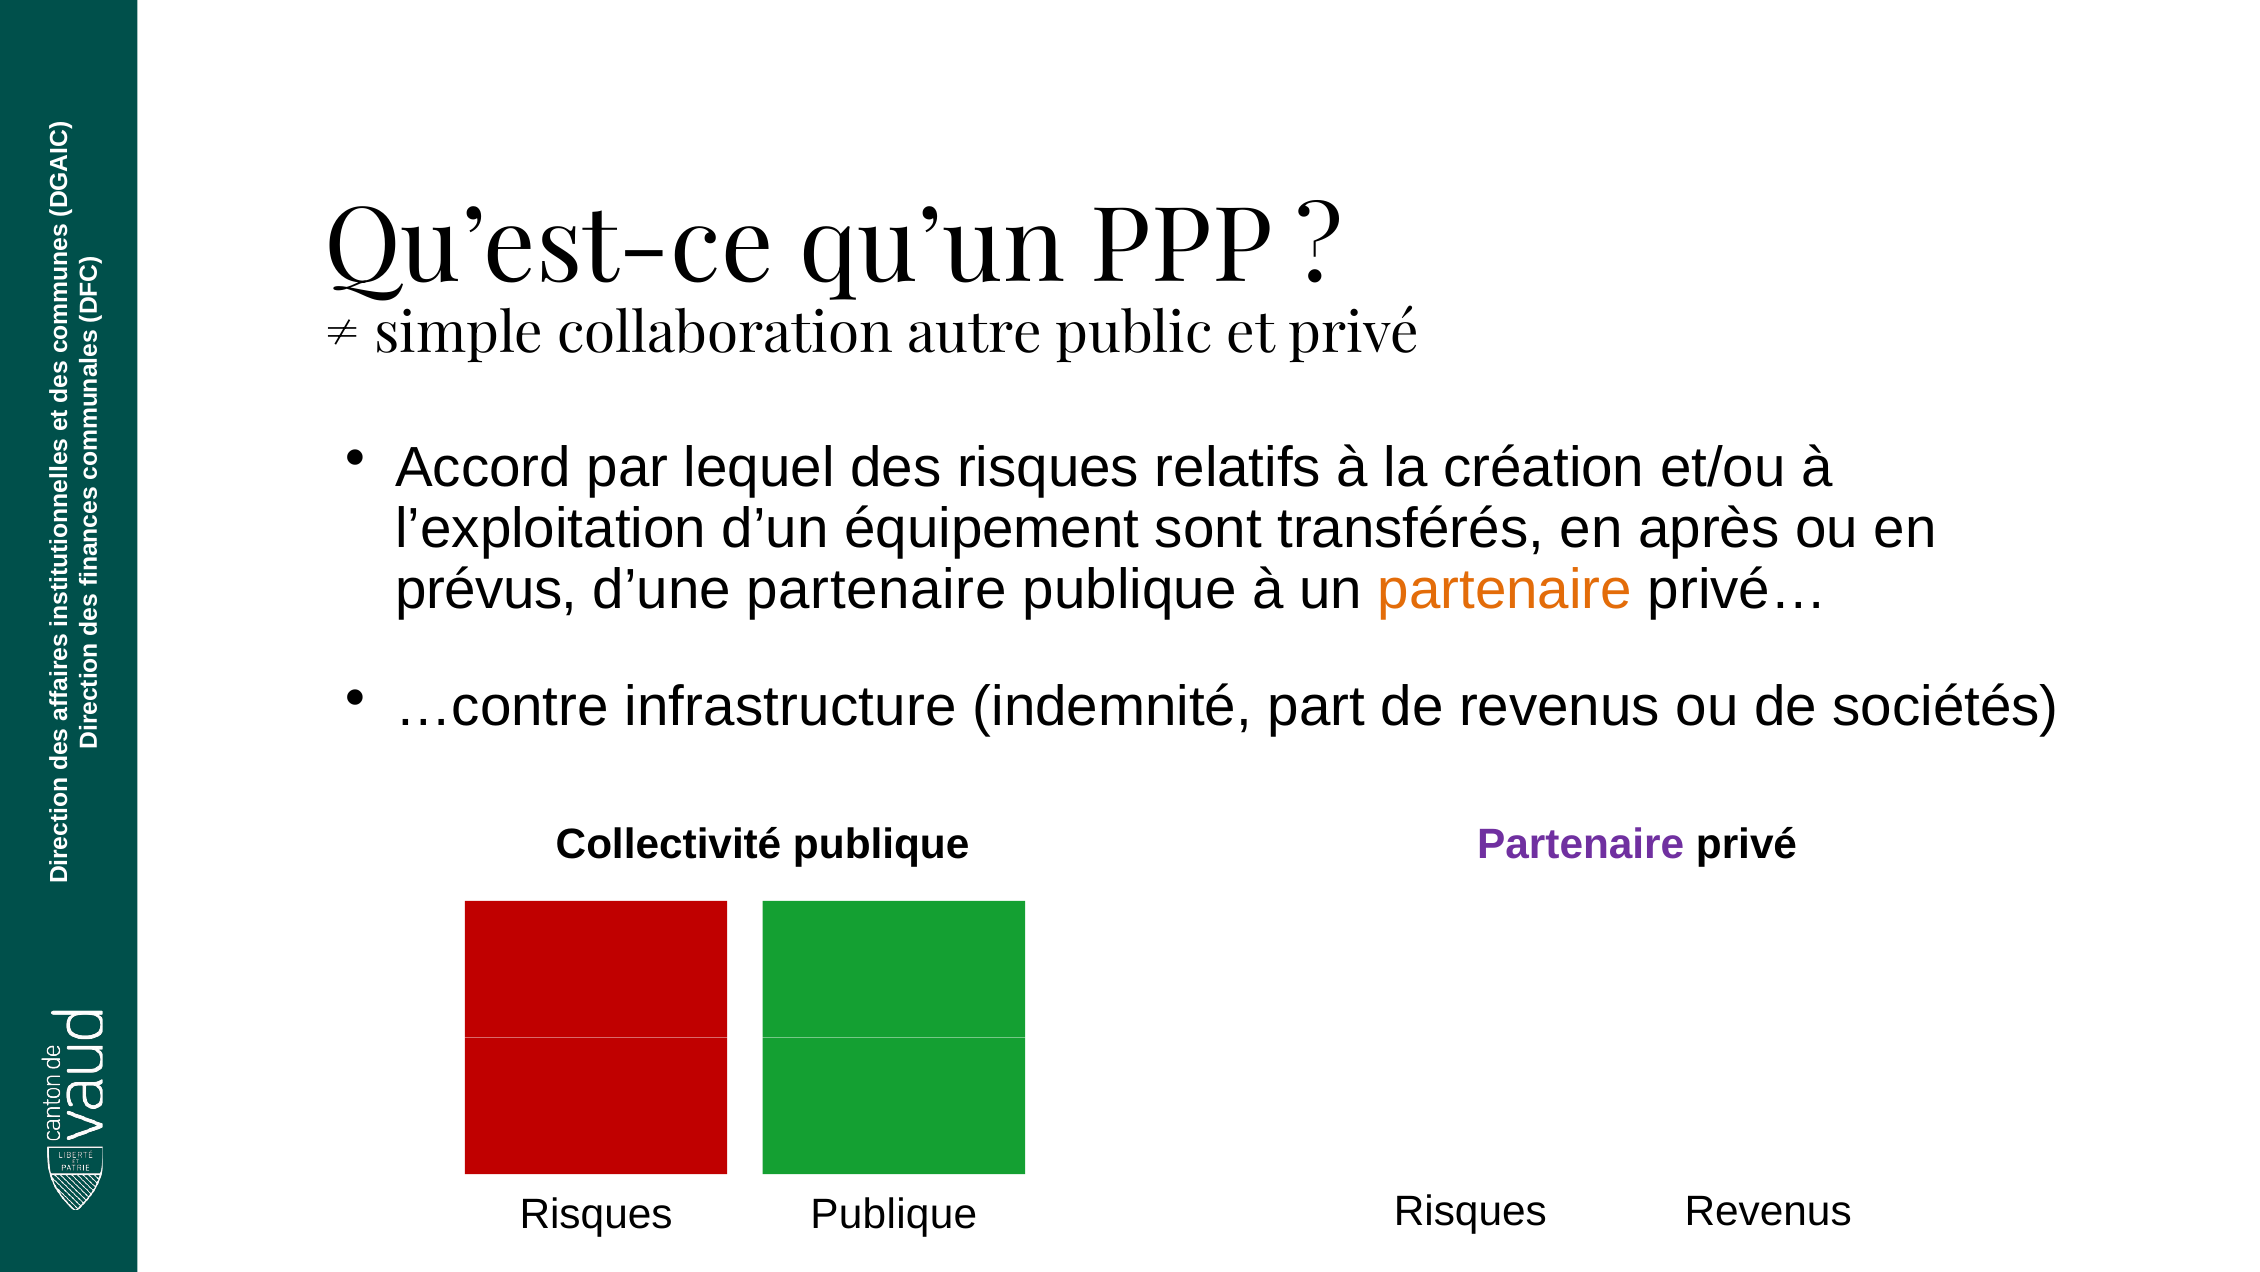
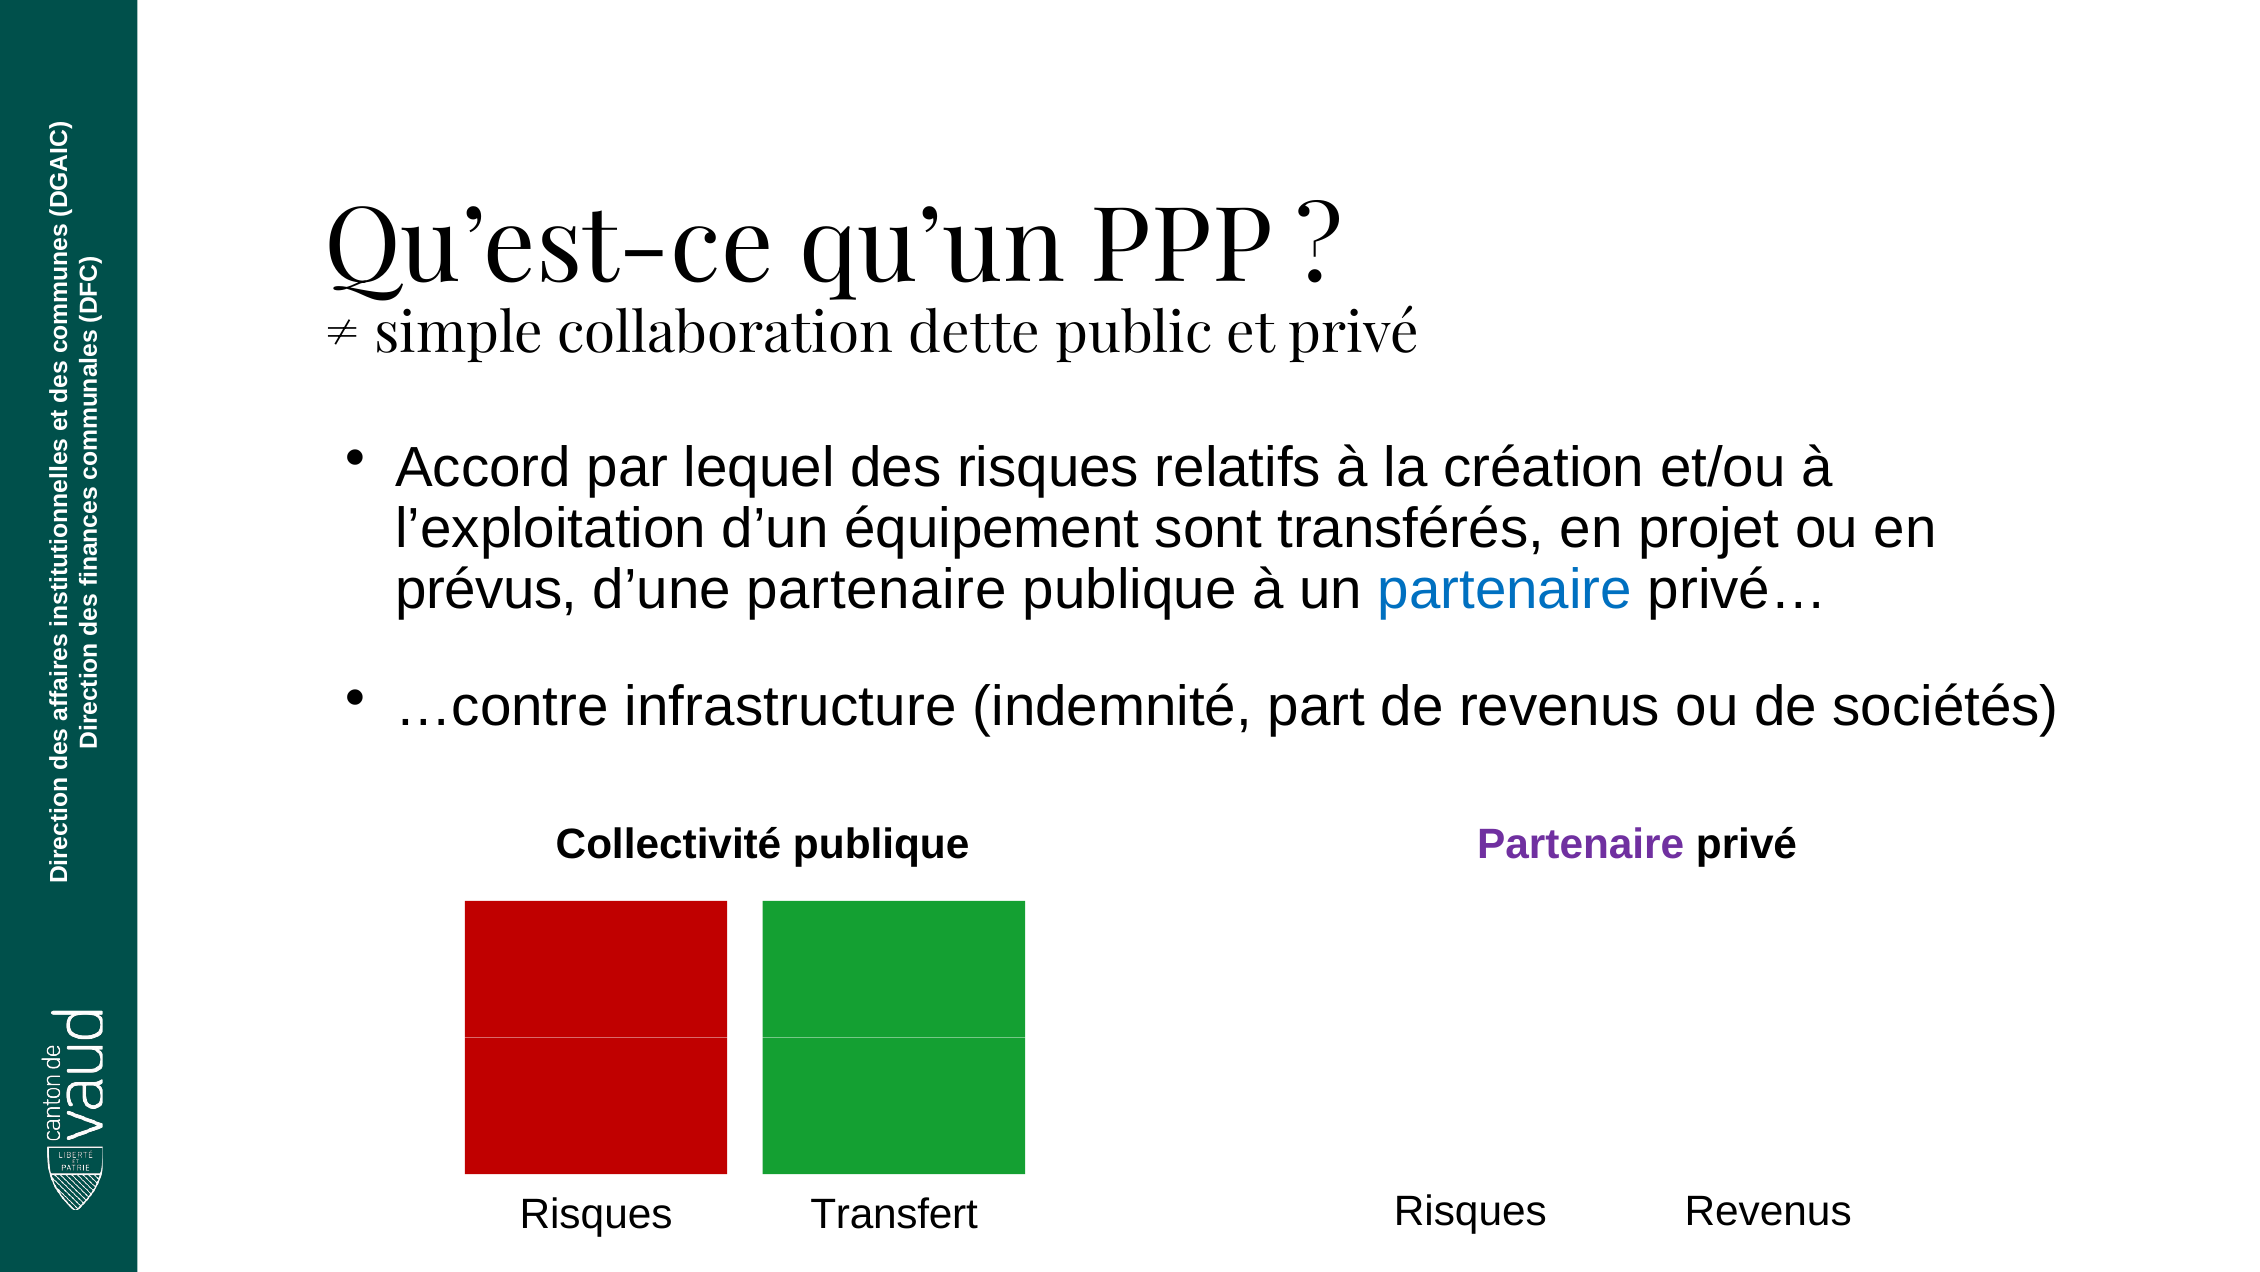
autre: autre -> dette (974, 334)
après: après -> projet (1709, 528)
partenaire colour: orange -> blue (1505, 589)
Risques Publique: Publique -> Transfert (894, 1214)
